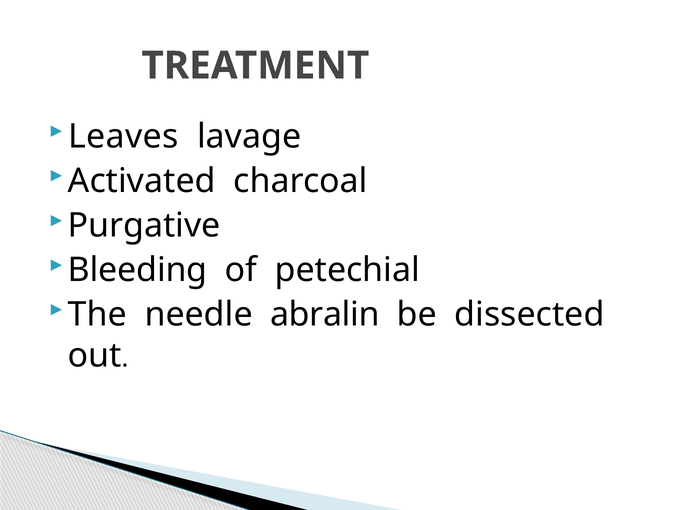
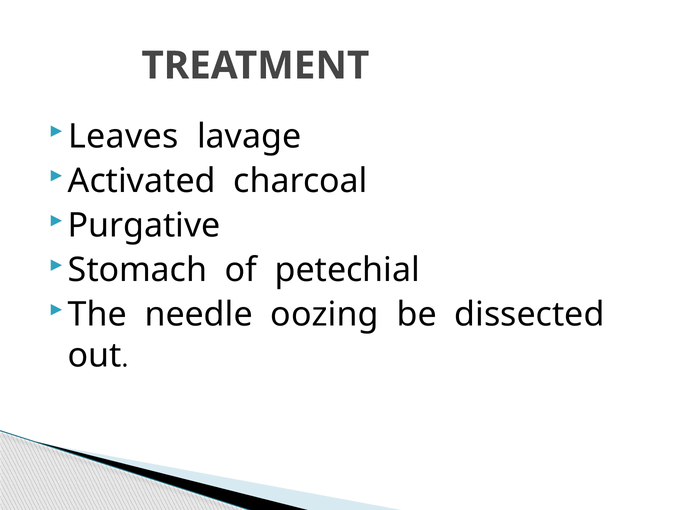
Bleeding: Bleeding -> Stomach (138, 270)
abralin: abralin -> oozing (325, 315)
